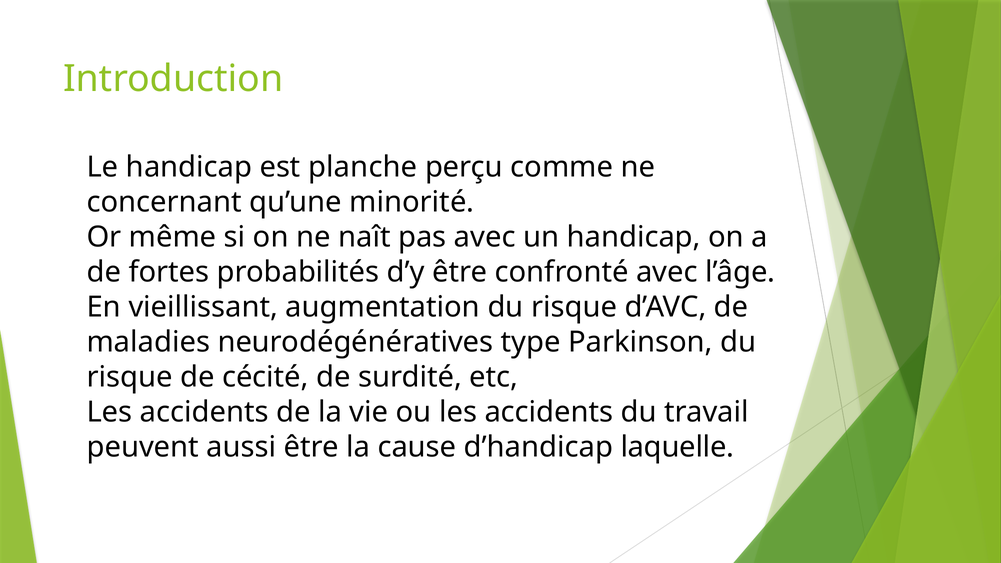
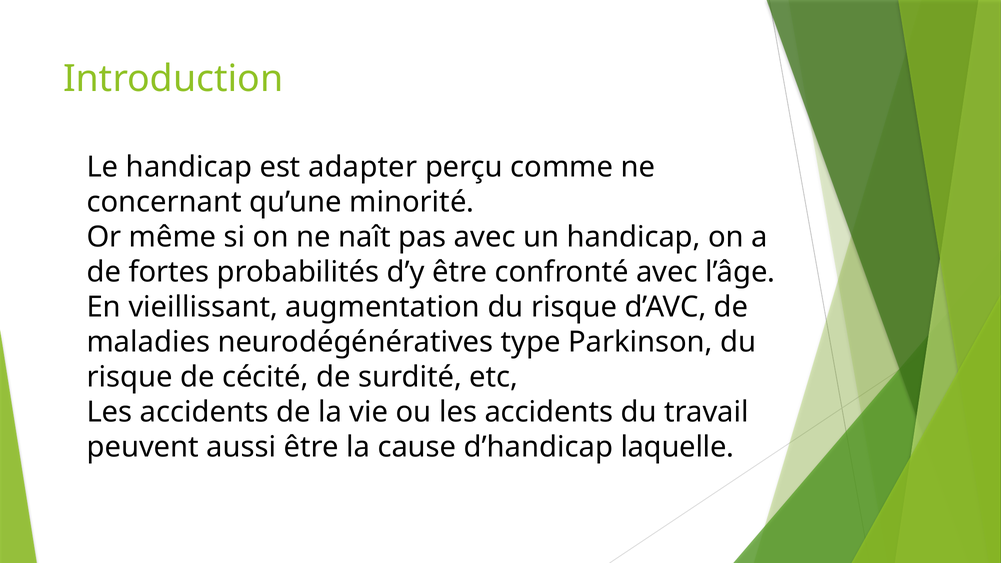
planche: planche -> adapter (363, 167)
